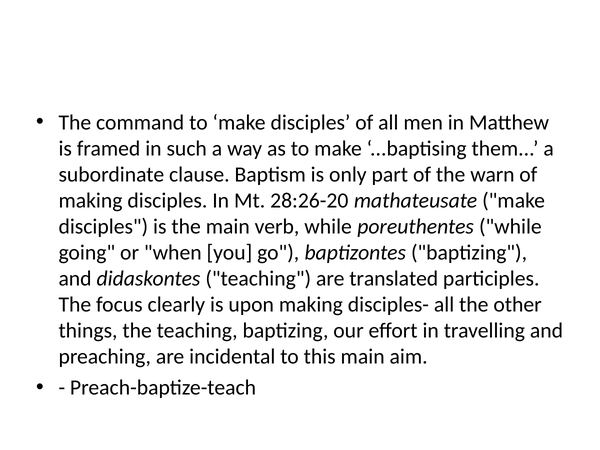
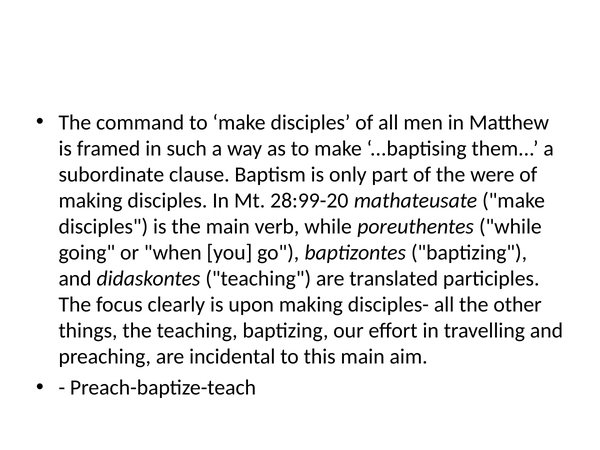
warn: warn -> were (492, 174)
28:26-20: 28:26-20 -> 28:99-20 (309, 200)
